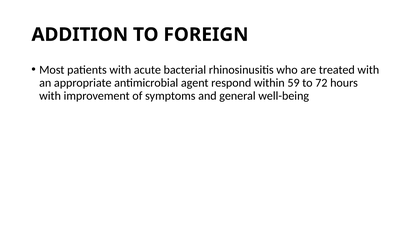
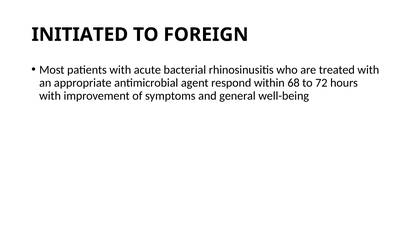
ADDITION: ADDITION -> INITIATED (80, 35)
59: 59 -> 68 (294, 83)
